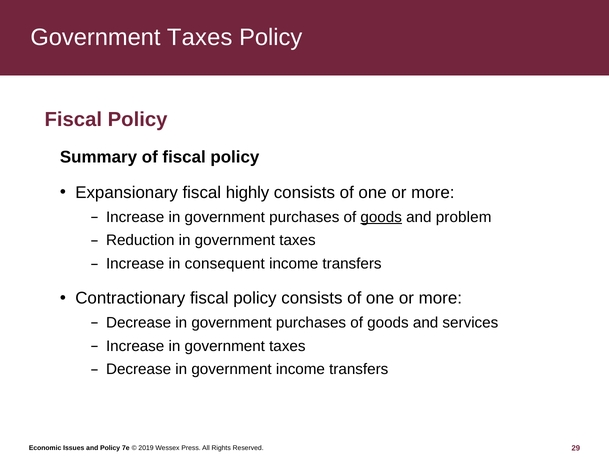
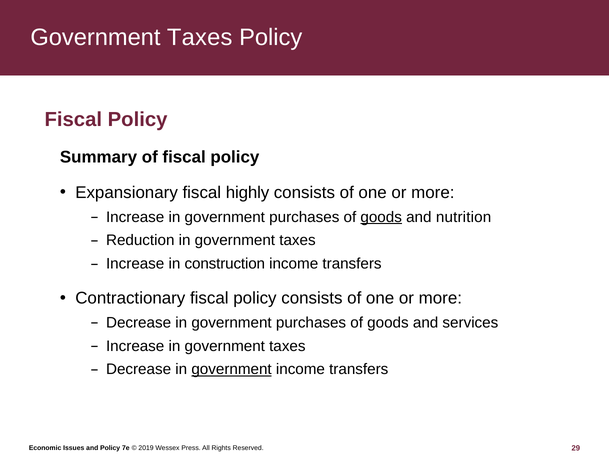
problem: problem -> nutrition (464, 217)
consequent: consequent -> construction (225, 264)
government underline: none -> present (232, 369)
